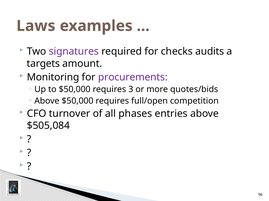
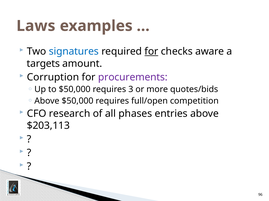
signatures colour: purple -> blue (74, 52)
for underline: none -> present (151, 52)
audits: audits -> aware (210, 52)
Monitoring: Monitoring -> Corruption (53, 77)
turnover: turnover -> research (70, 114)
$505,084: $505,084 -> $203,113 (48, 126)
